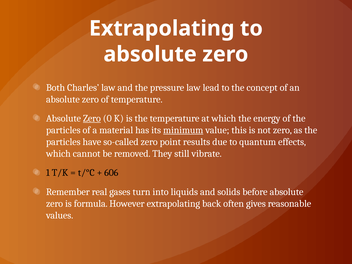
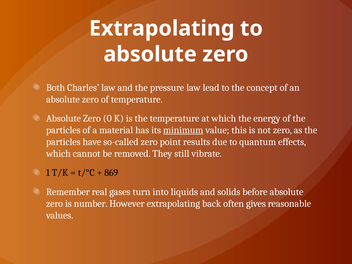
Zero underline: present -> none (92, 118)
606: 606 -> 869 (111, 173)
formula: formula -> number (91, 204)
